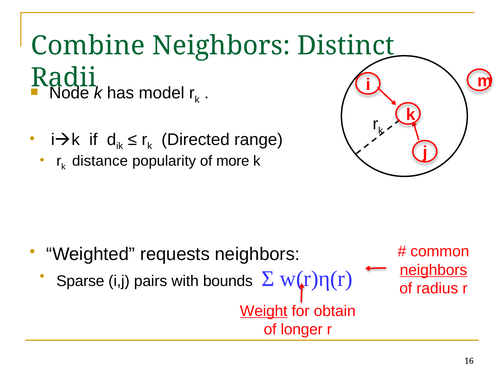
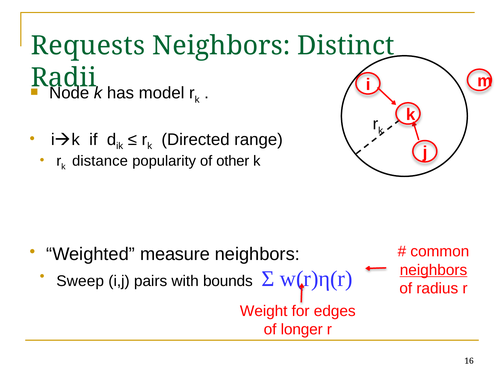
Combine: Combine -> Requests (88, 46)
more: more -> other (233, 161)
requests: requests -> measure (175, 254)
Sparse: Sparse -> Sweep (80, 281)
Weight underline: present -> none (264, 311)
obtain: obtain -> edges (335, 311)
